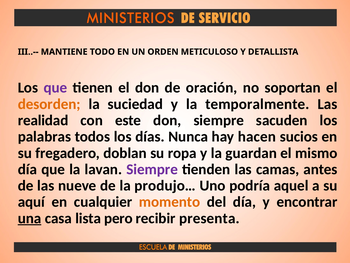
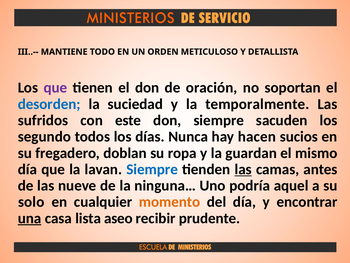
desorden colour: orange -> blue (49, 104)
realidad: realidad -> sufridos (43, 120)
palabras: palabras -> segundo (44, 136)
Siempre colour: purple -> blue (152, 169)
las underline: none -> present (243, 169)
produjo…: produjo… -> ninguna… (165, 185)
aquí: aquí -> solo (31, 202)
pero: pero -> aseo (118, 218)
presenta: presenta -> prudente (210, 218)
